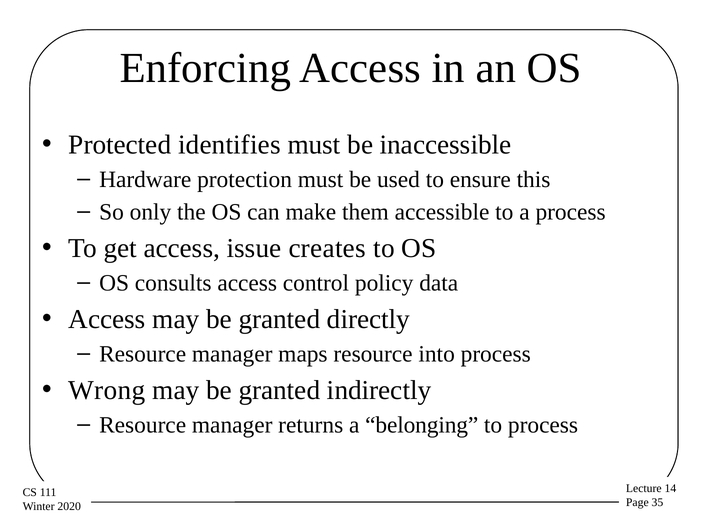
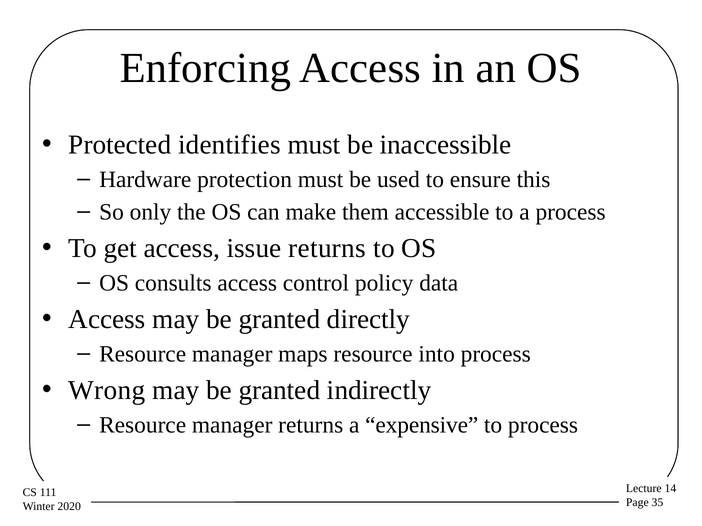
issue creates: creates -> returns (327, 248)
belonging: belonging -> expensive (422, 425)
